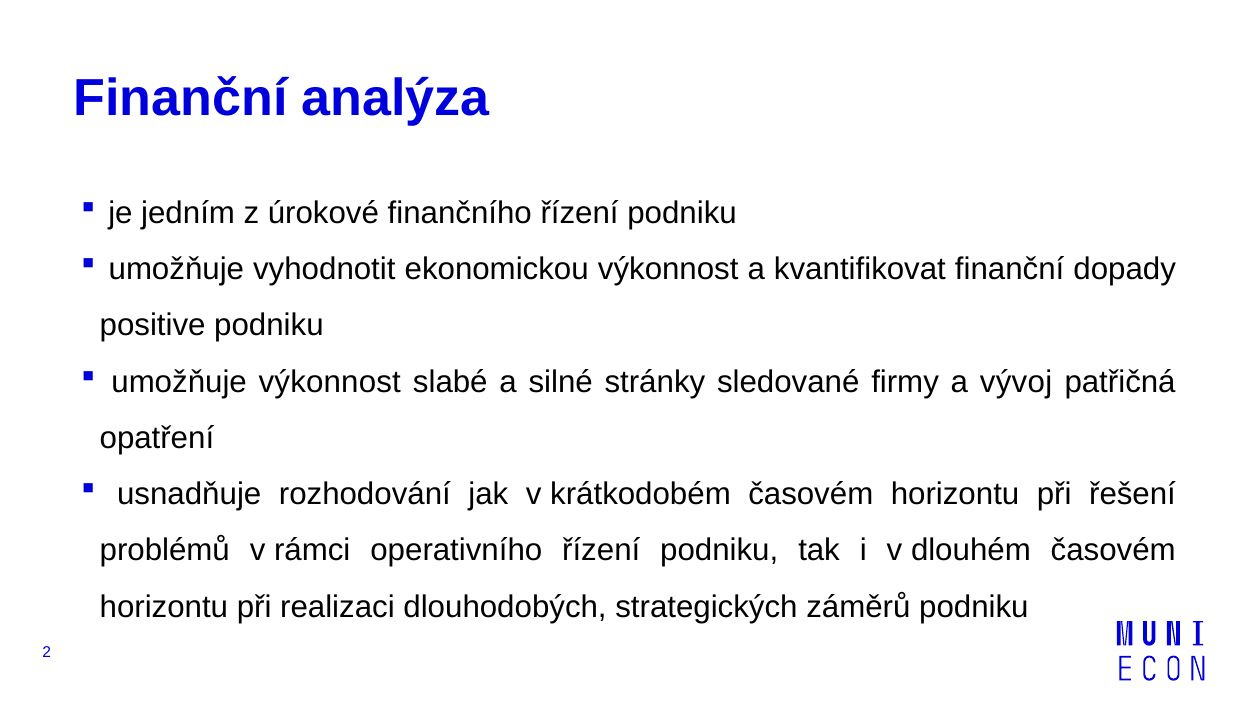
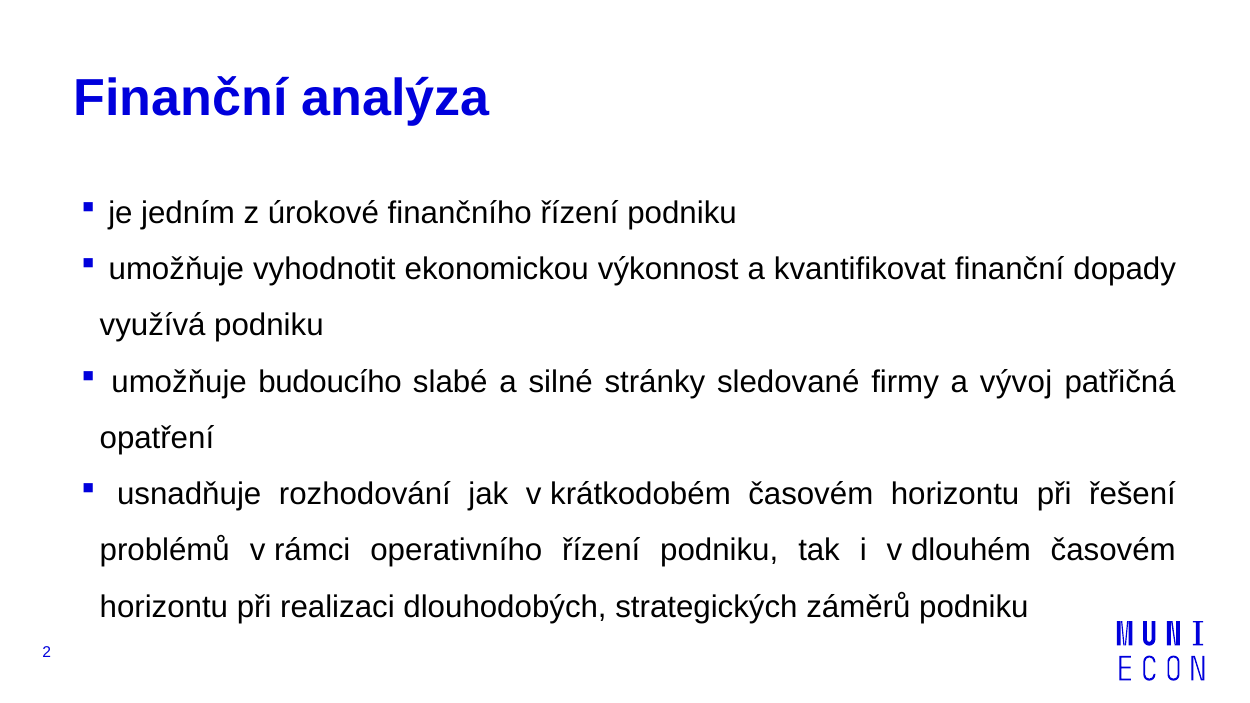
positive: positive -> využívá (153, 326)
umožňuje výkonnost: výkonnost -> budoucího (330, 382)
